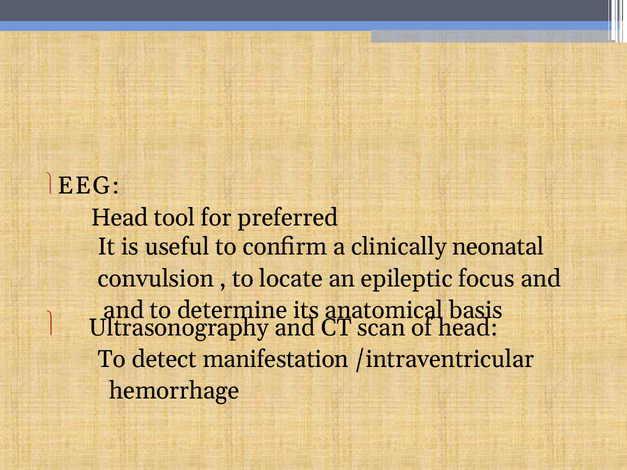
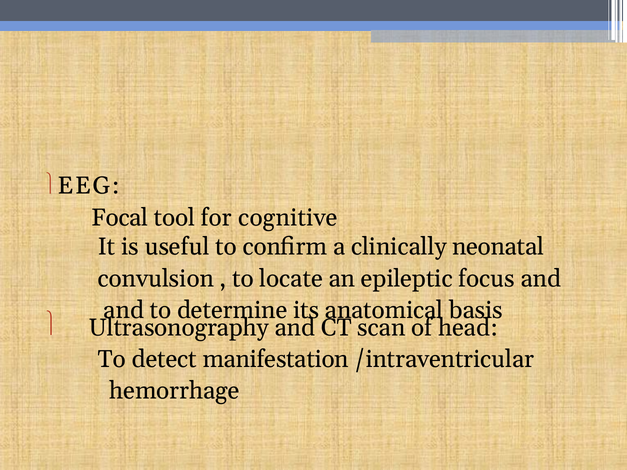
Head: Head -> Focal (120, 218)
preferred: preferred -> cognitive (288, 218)
